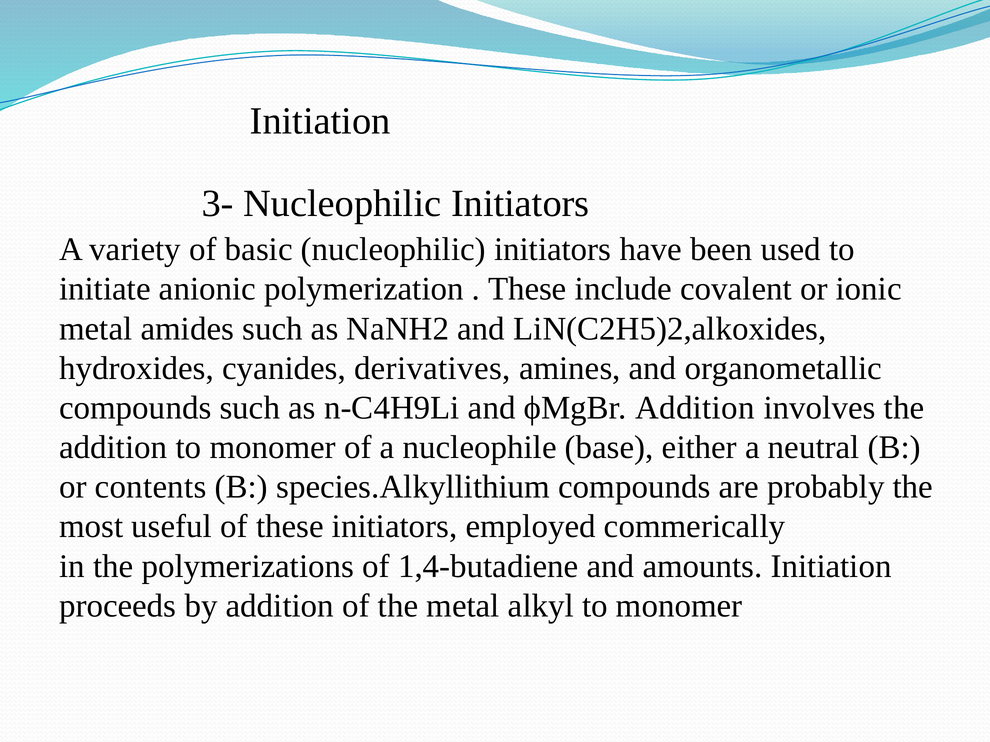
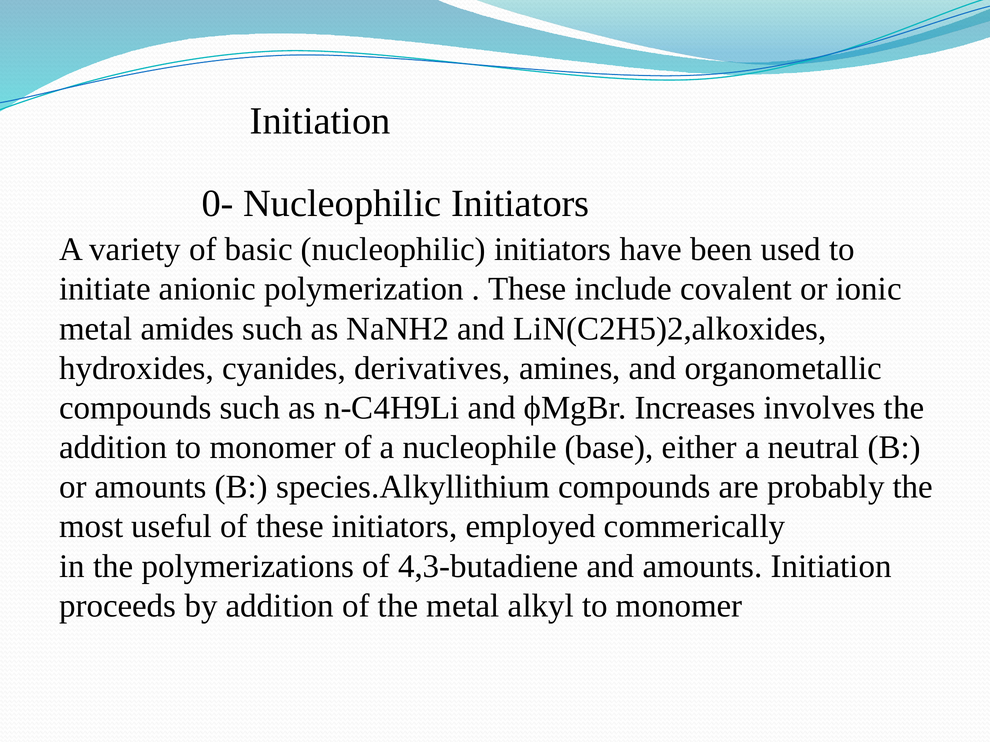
3-: 3- -> 0- (218, 204)
ϕMgBr Addition: Addition -> Increases (695, 408)
or contents: contents -> amounts (151, 487)
1,4-butadiene: 1,4-butadiene -> 4,3-butadiene (488, 567)
